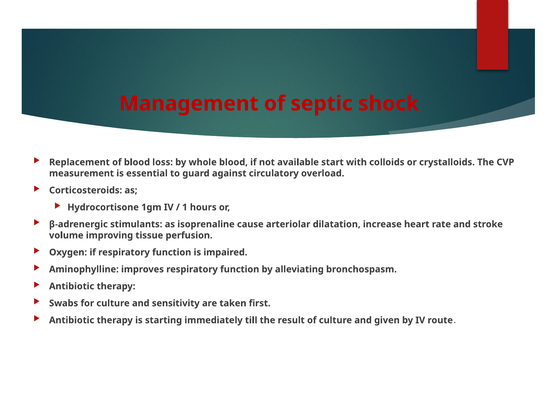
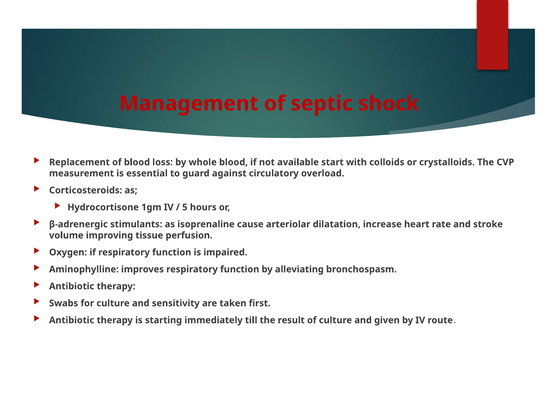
1: 1 -> 5 (185, 207)
